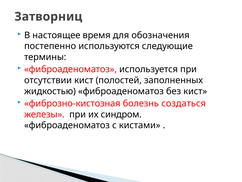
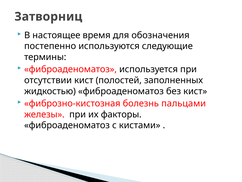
создаться: создаться -> пальцами (184, 103)
синдром: синдром -> факторы (121, 114)
